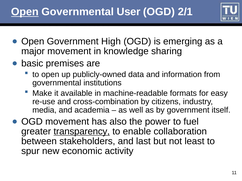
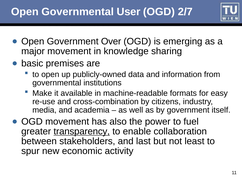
Open underline: present -> none (25, 12)
2/1: 2/1 -> 2/7 (185, 12)
High: High -> Over (111, 42)
